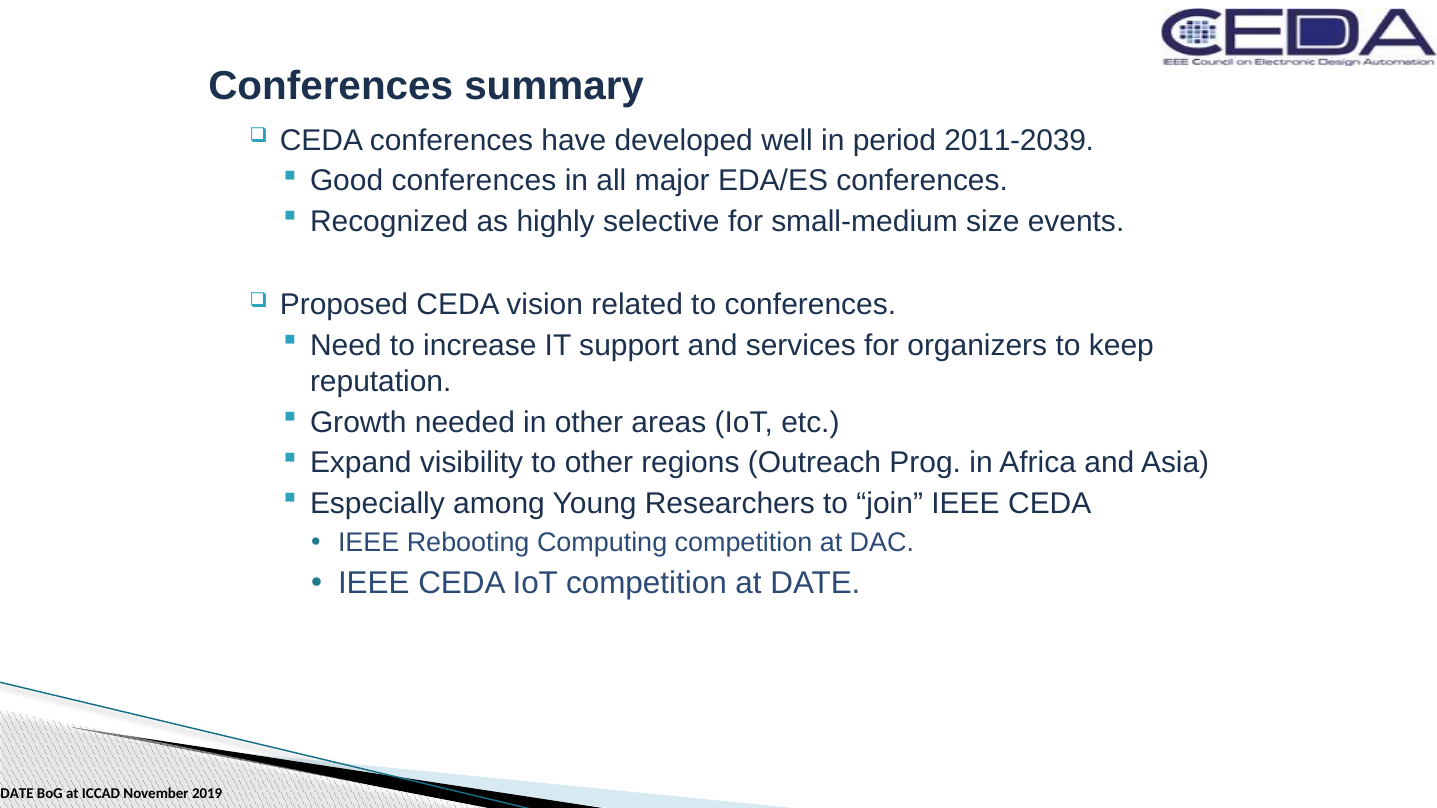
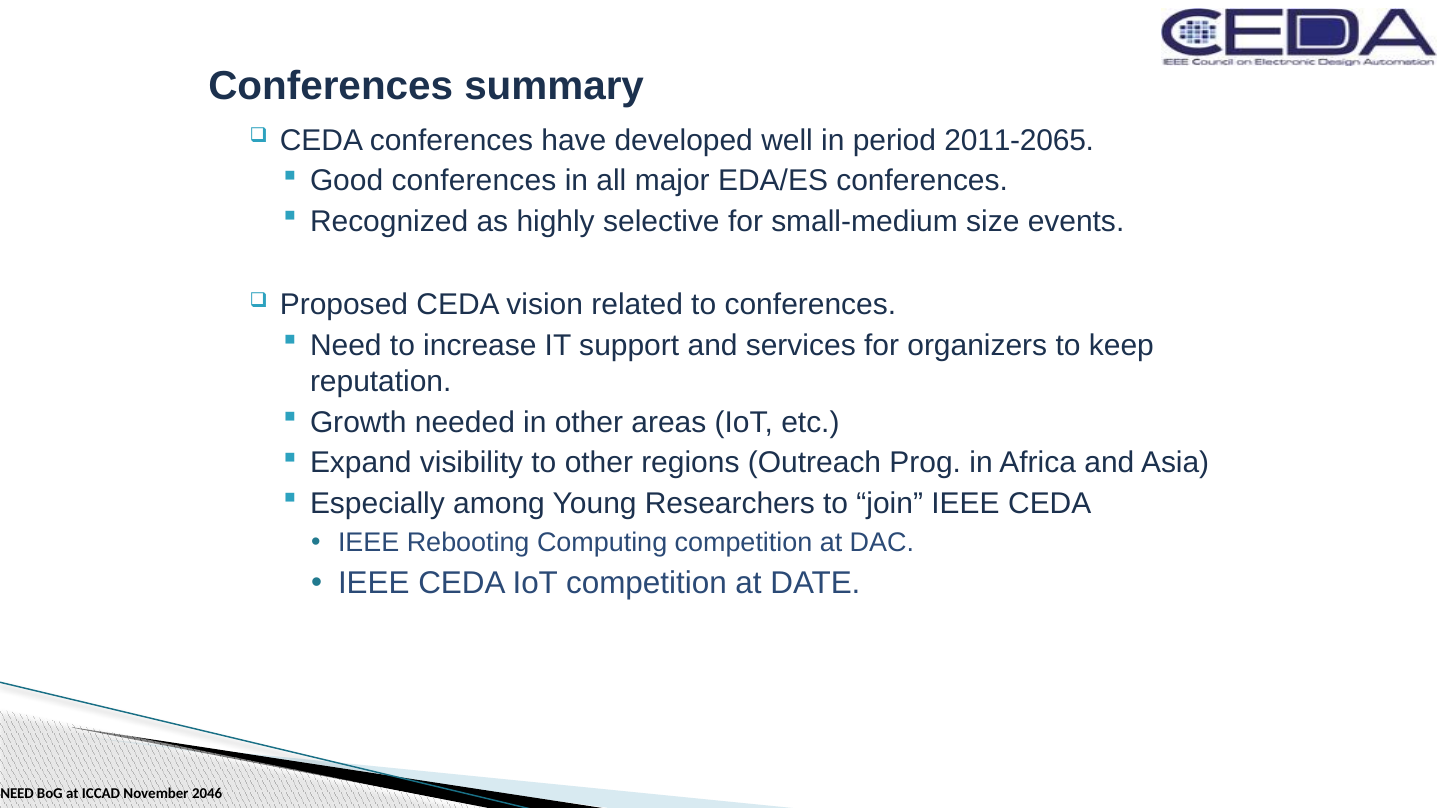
2011-2039: 2011-2039 -> 2011-2065 (1019, 140)
DATE: DATE -> NEED (17, 794)
2019: 2019 -> 2046 (207, 794)
